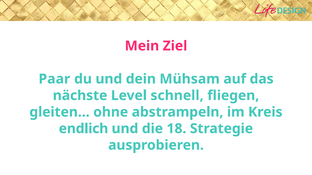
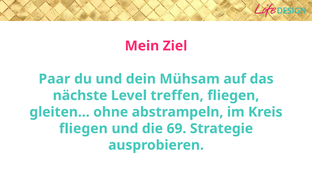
schnell: schnell -> treffen (177, 96)
endlich: endlich -> fliegen (83, 129)
18: 18 -> 69 (176, 129)
